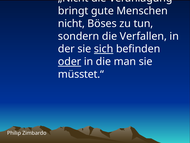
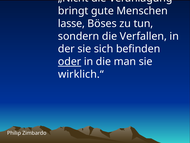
nicht: nicht -> lasse (71, 23)
sich underline: present -> none (104, 49)
müsstet.“: müsstet.“ -> wirklich.“ (81, 74)
